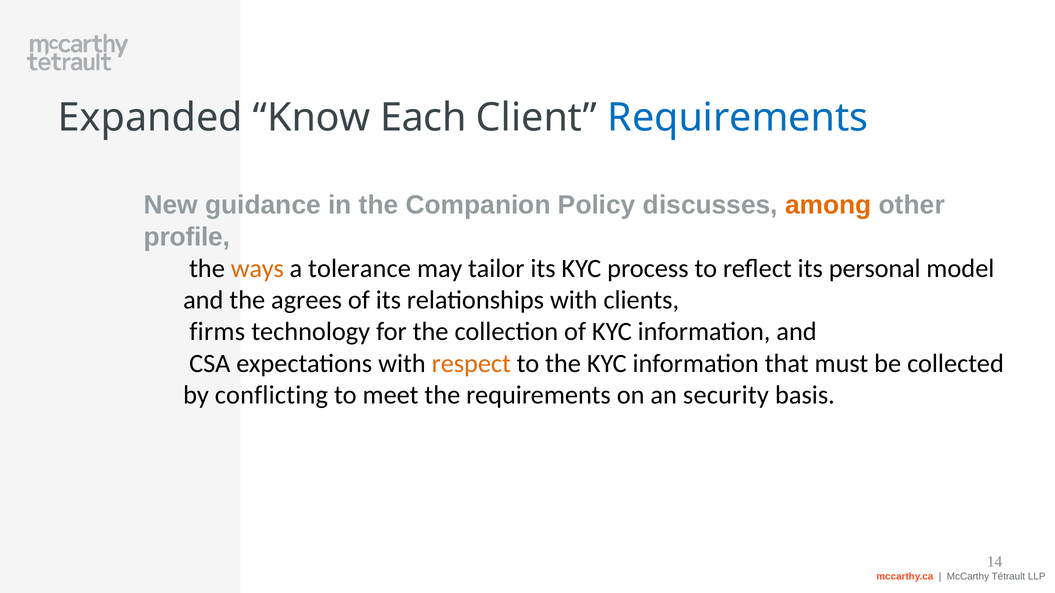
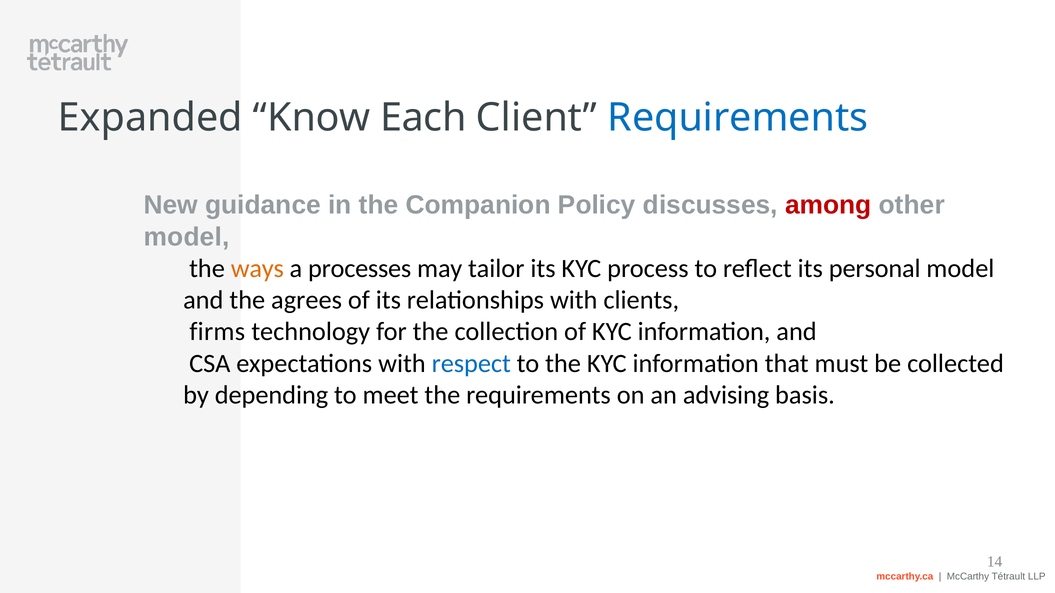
among colour: orange -> red (828, 205)
profile: profile -> model (187, 237)
tolerance: tolerance -> processes (360, 269)
respect colour: orange -> blue (471, 364)
conflicting: conflicting -> depending (271, 395)
security: security -> advising (726, 395)
